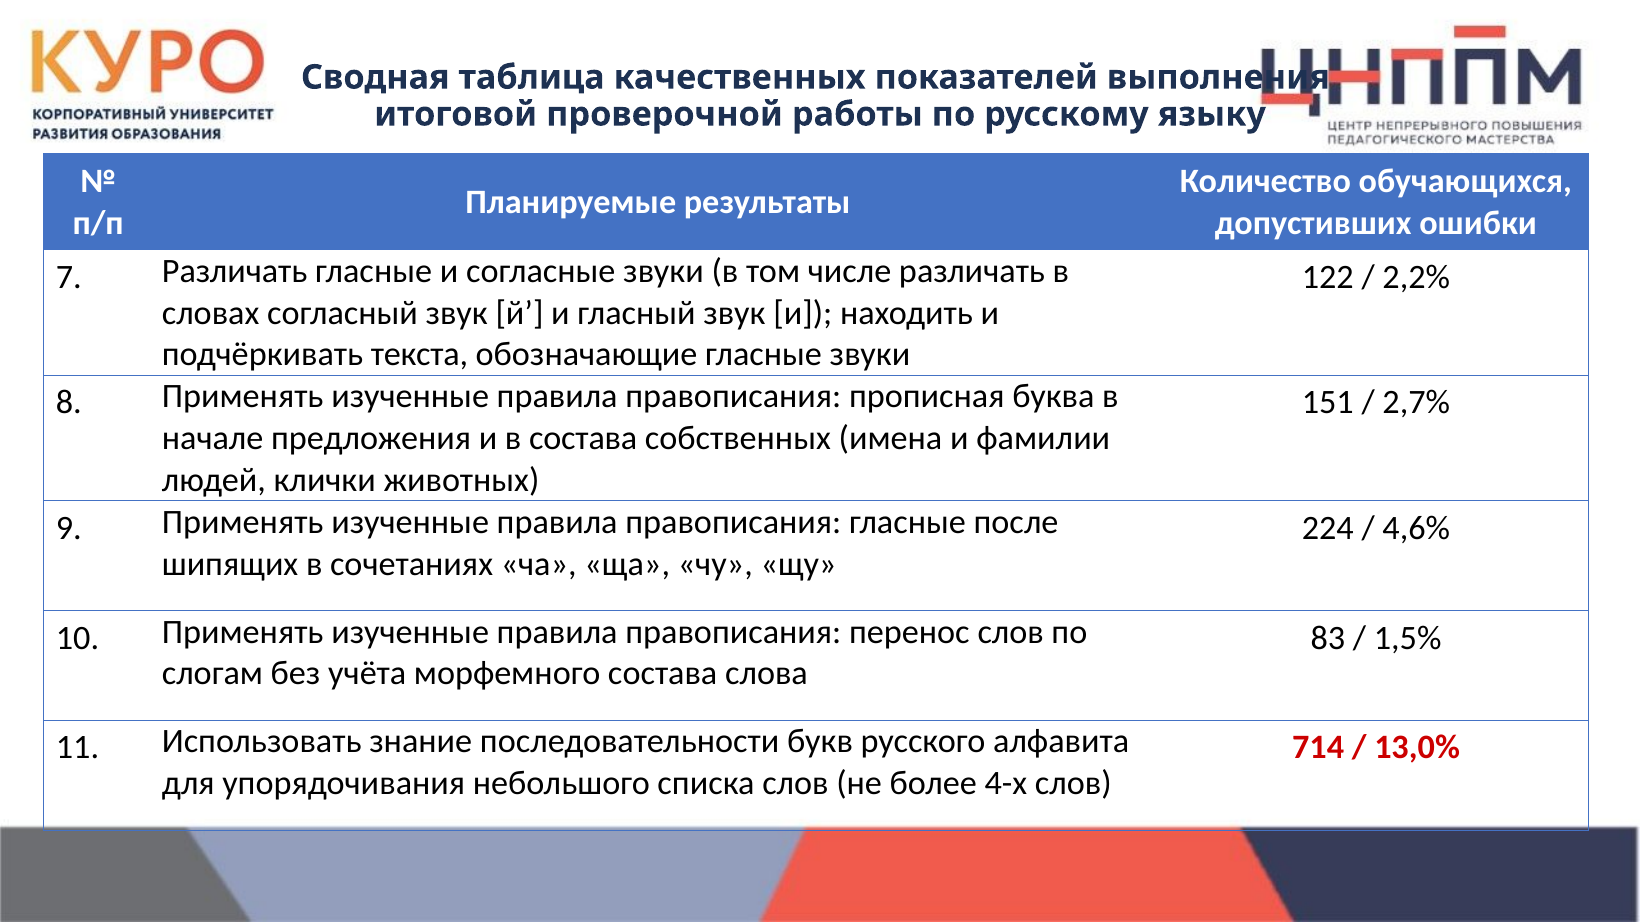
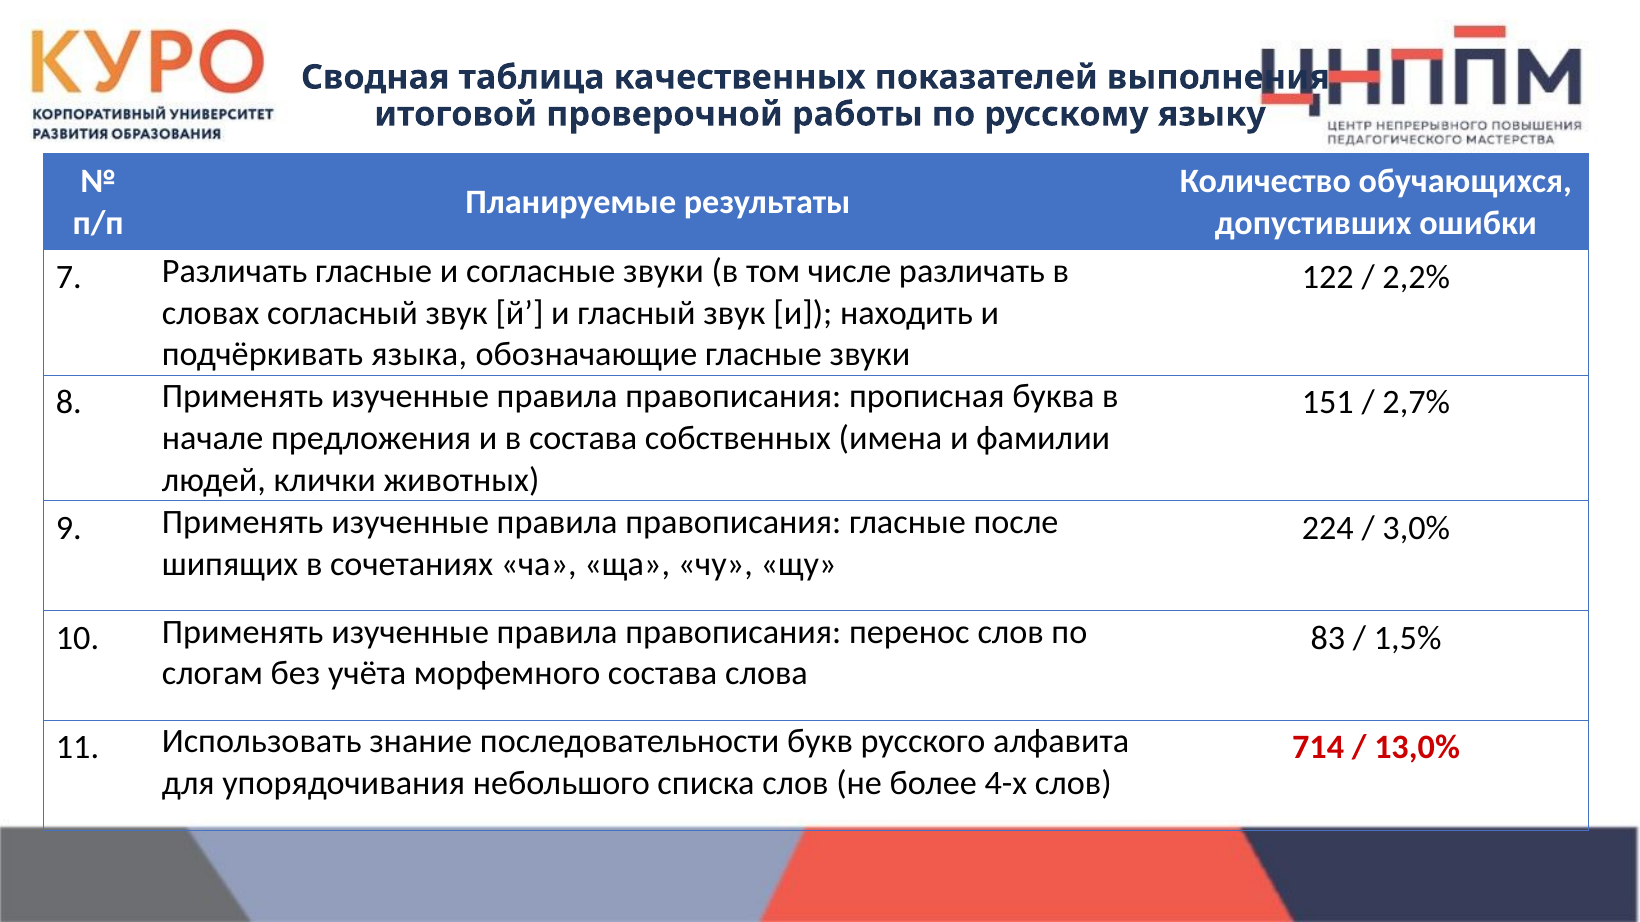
текста: текста -> языка (419, 355)
4,6%: 4,6% -> 3,0% (1416, 528)
